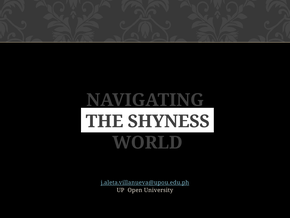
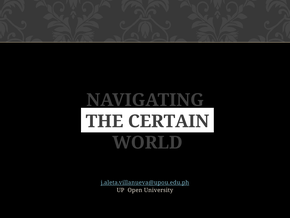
SHYNESS: SHYNESS -> CERTAIN (169, 121)
